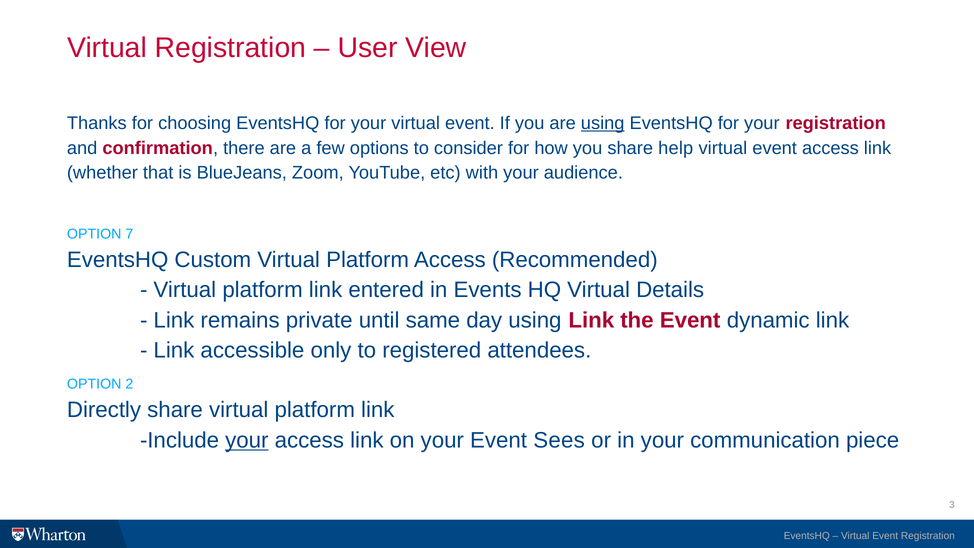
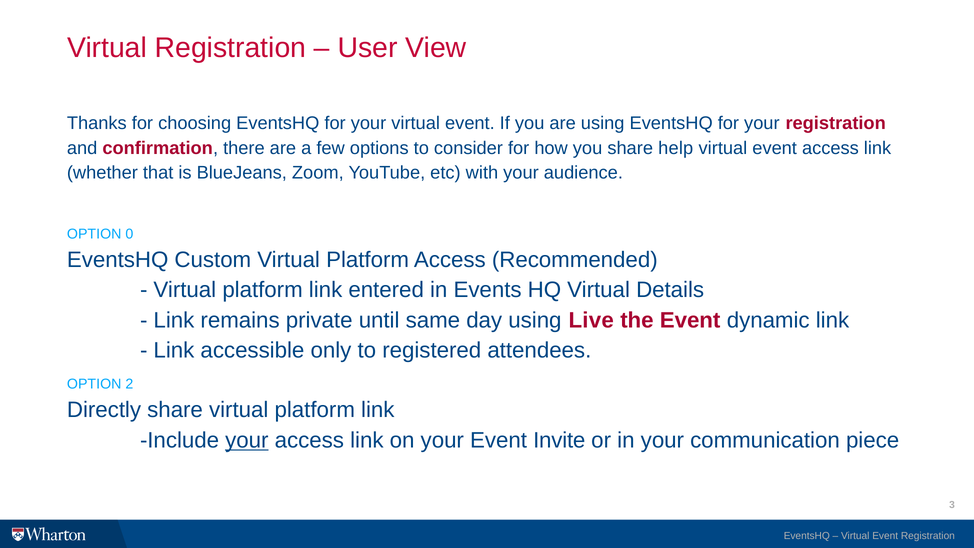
using underline: present -> none (603, 123)
7: 7 -> 0 (129, 234)
using Link: Link -> Live (591, 320)
Sees: Sees -> Invite (559, 440)
